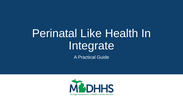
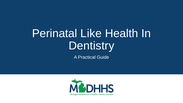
Integrate: Integrate -> Dentistry (91, 46)
